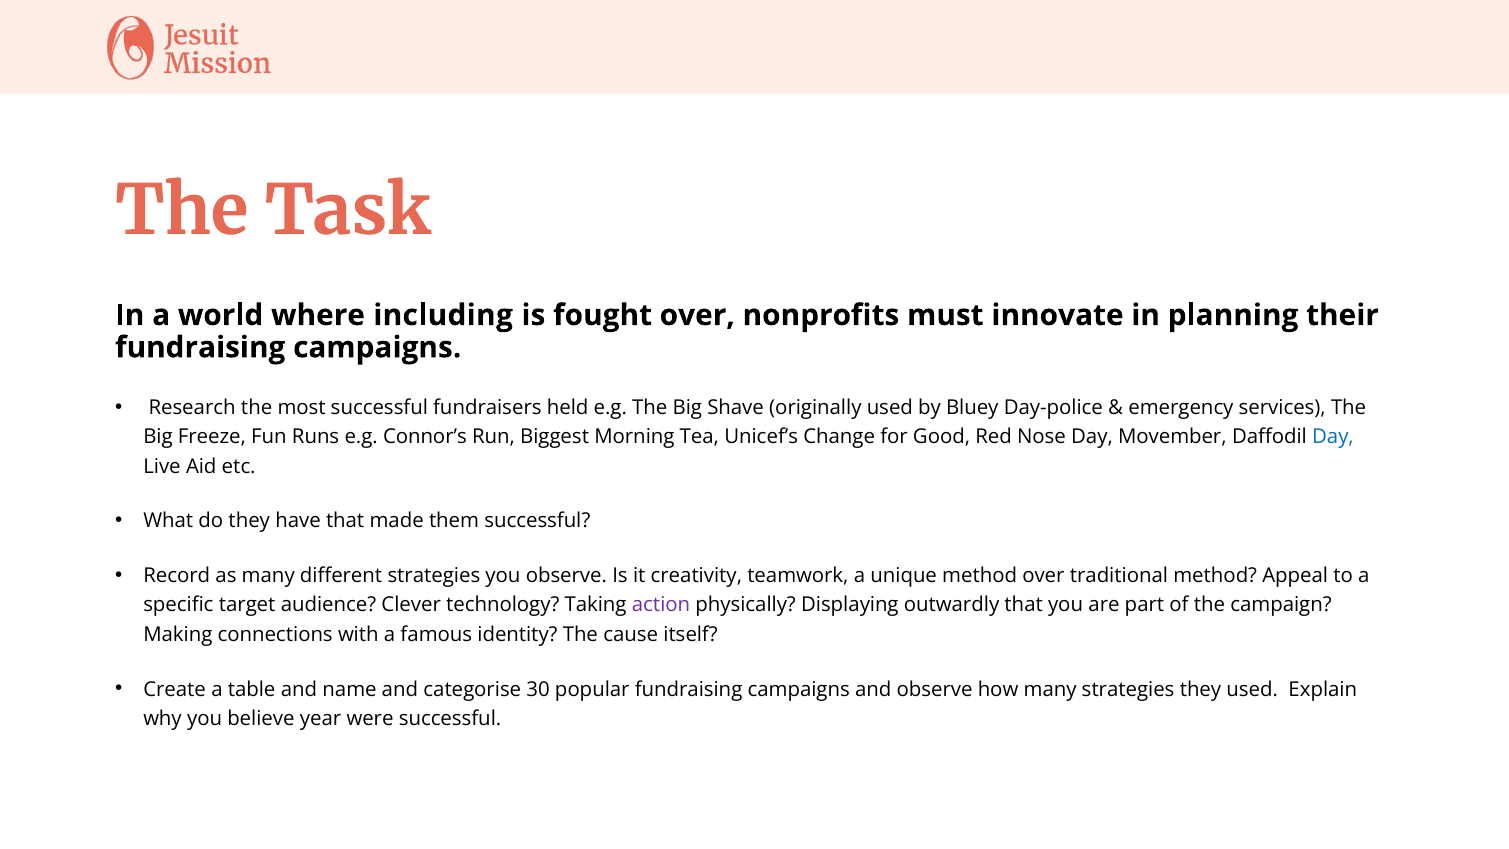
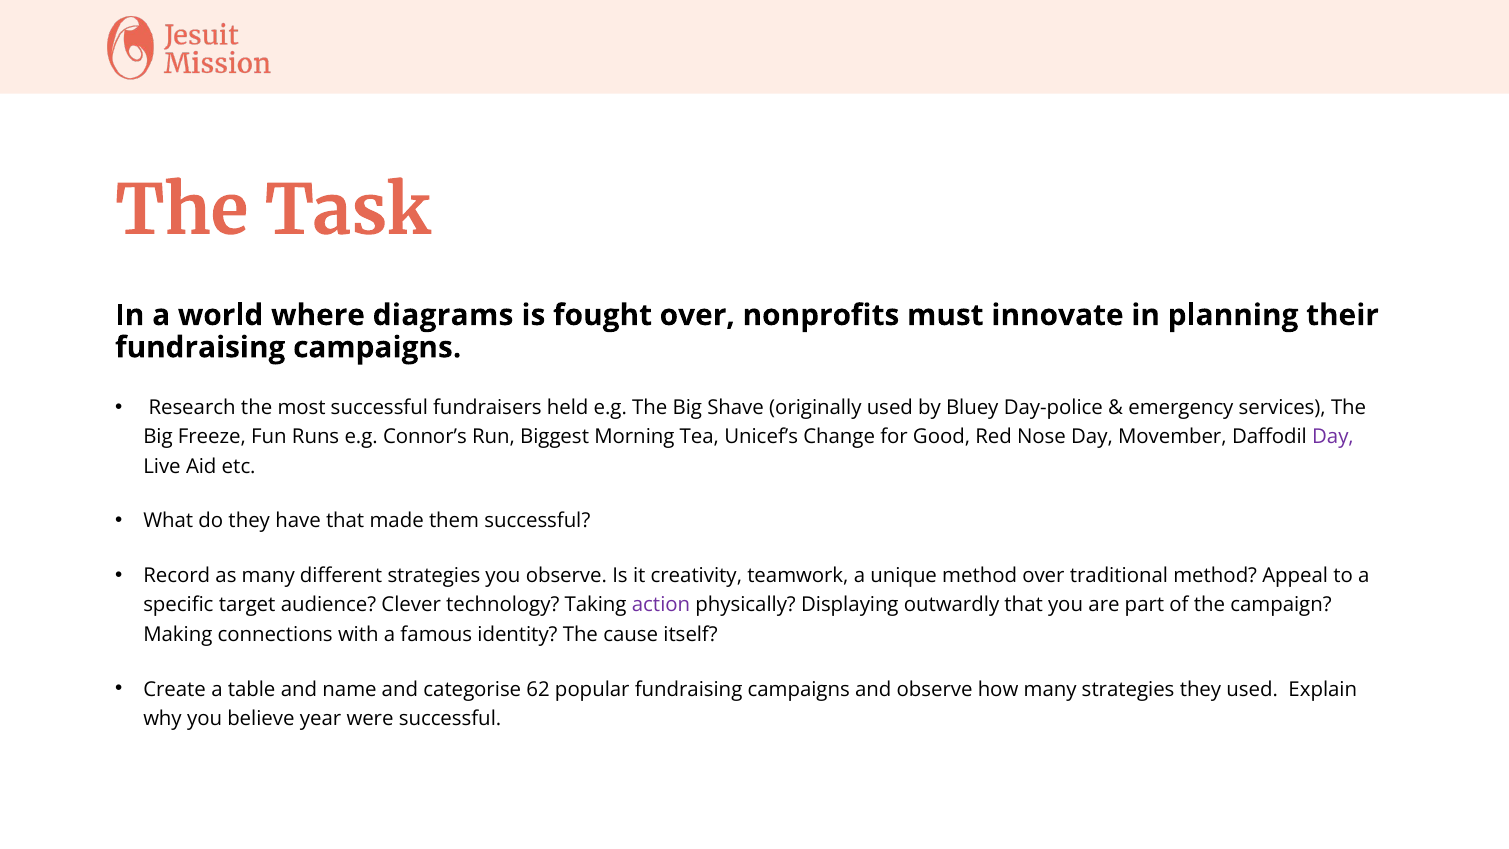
including: including -> diagrams (443, 315)
Day colour: blue -> purple (1333, 437)
30: 30 -> 62 (538, 689)
